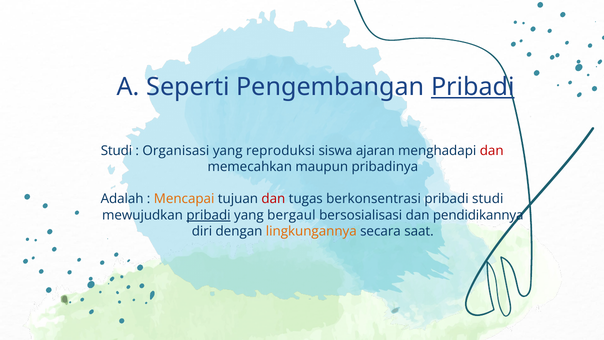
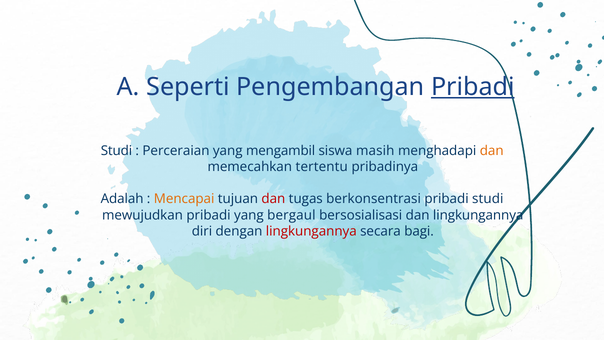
Organisasi: Organisasi -> Perceraian (176, 151)
reproduksi: reproduksi -> mengambil (281, 151)
ajaran: ajaran -> masih (375, 151)
dan colour: red -> orange (492, 151)
maupun: maupun -> tertentu (322, 167)
pribadi underline: present -> none (208, 215)
dan pendidikannya: pendidikannya -> lingkungannya (478, 215)
lingkungannya colour: orange -> red (311, 231)
saat: saat -> bagi (419, 231)
